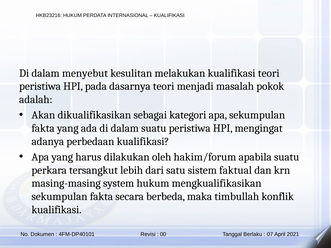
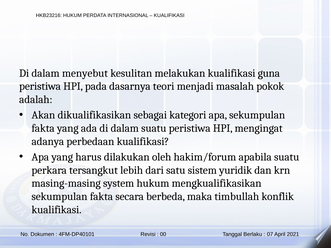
kualifikasi teori: teori -> guna (269, 73)
faktual: faktual -> yuridik (236, 170)
